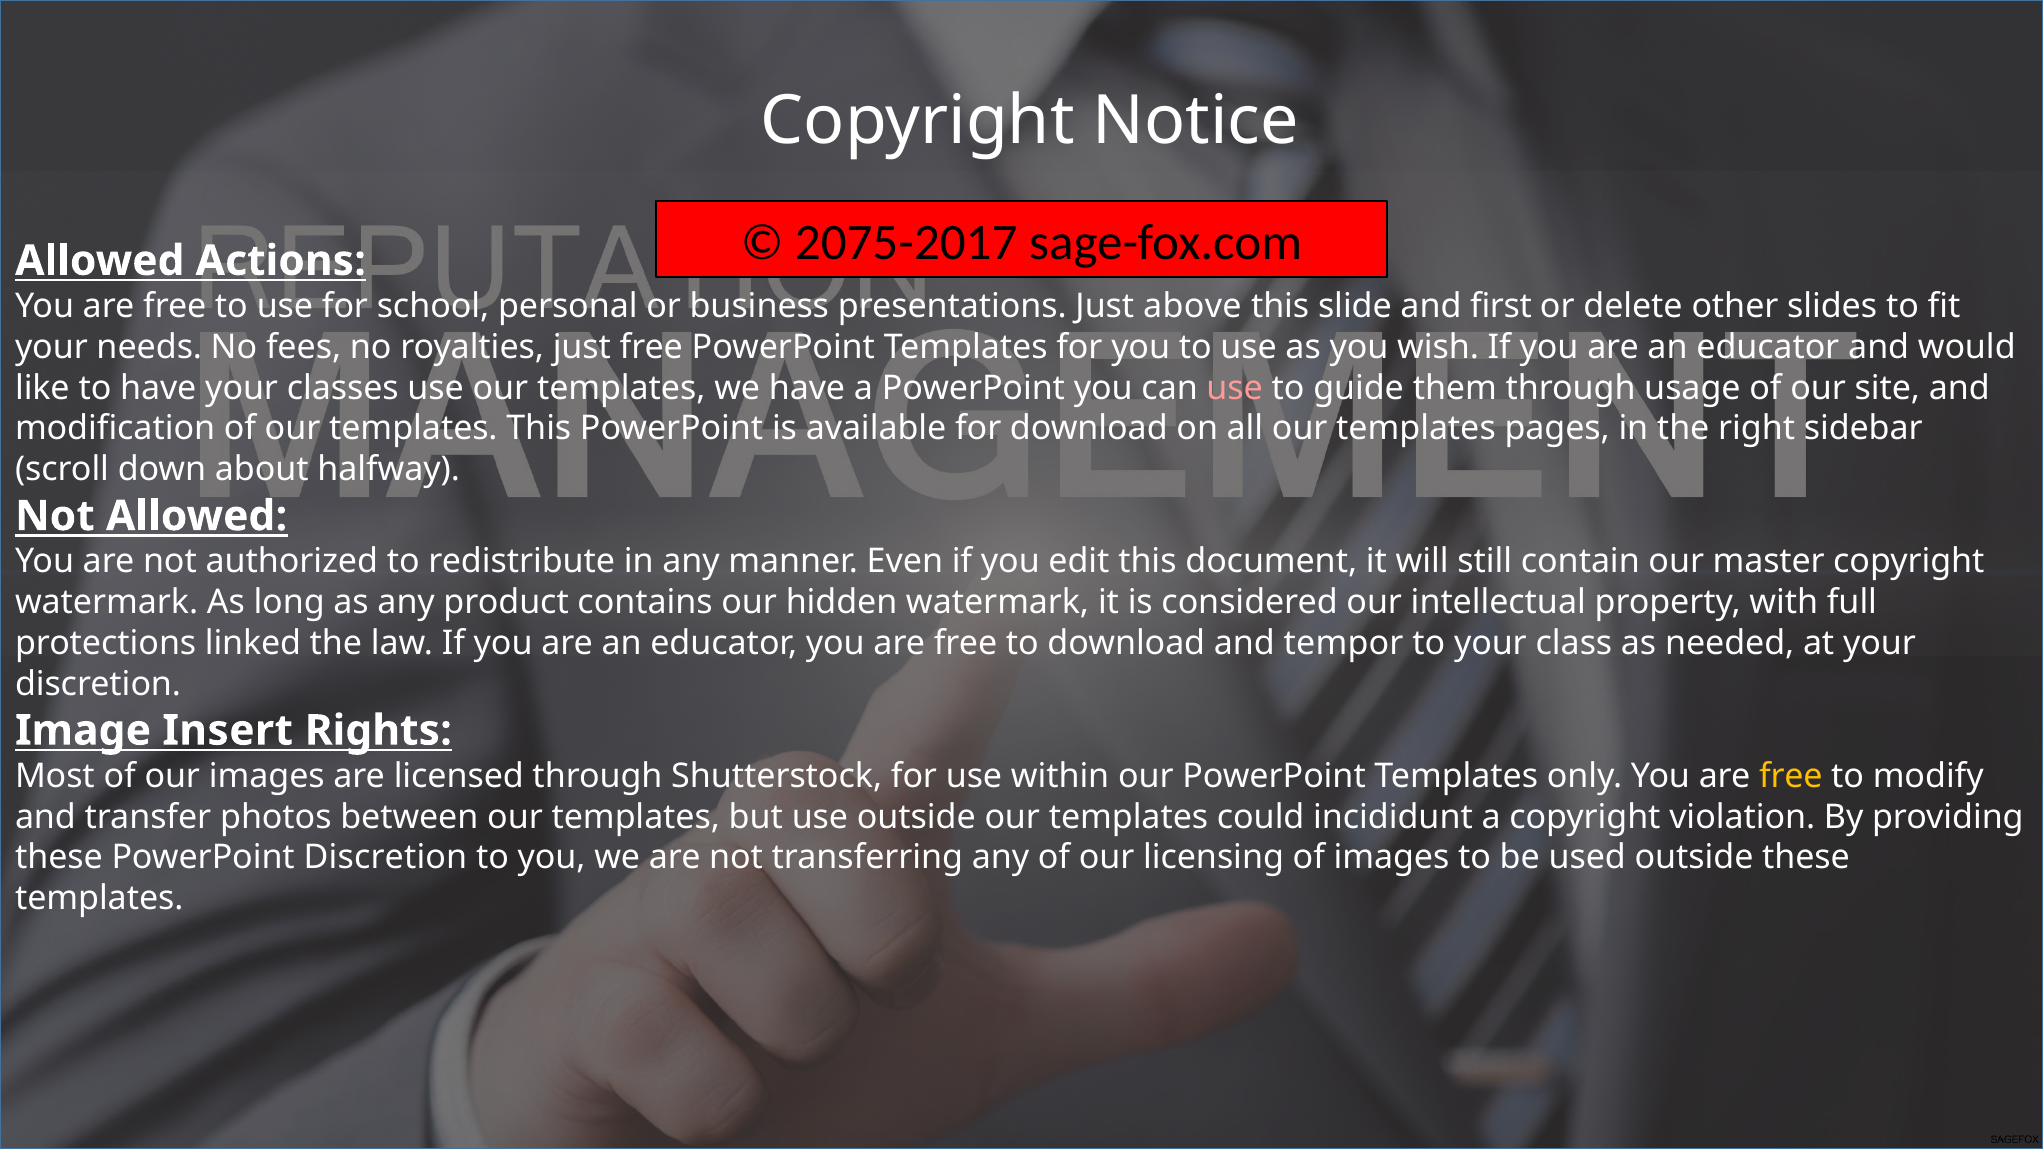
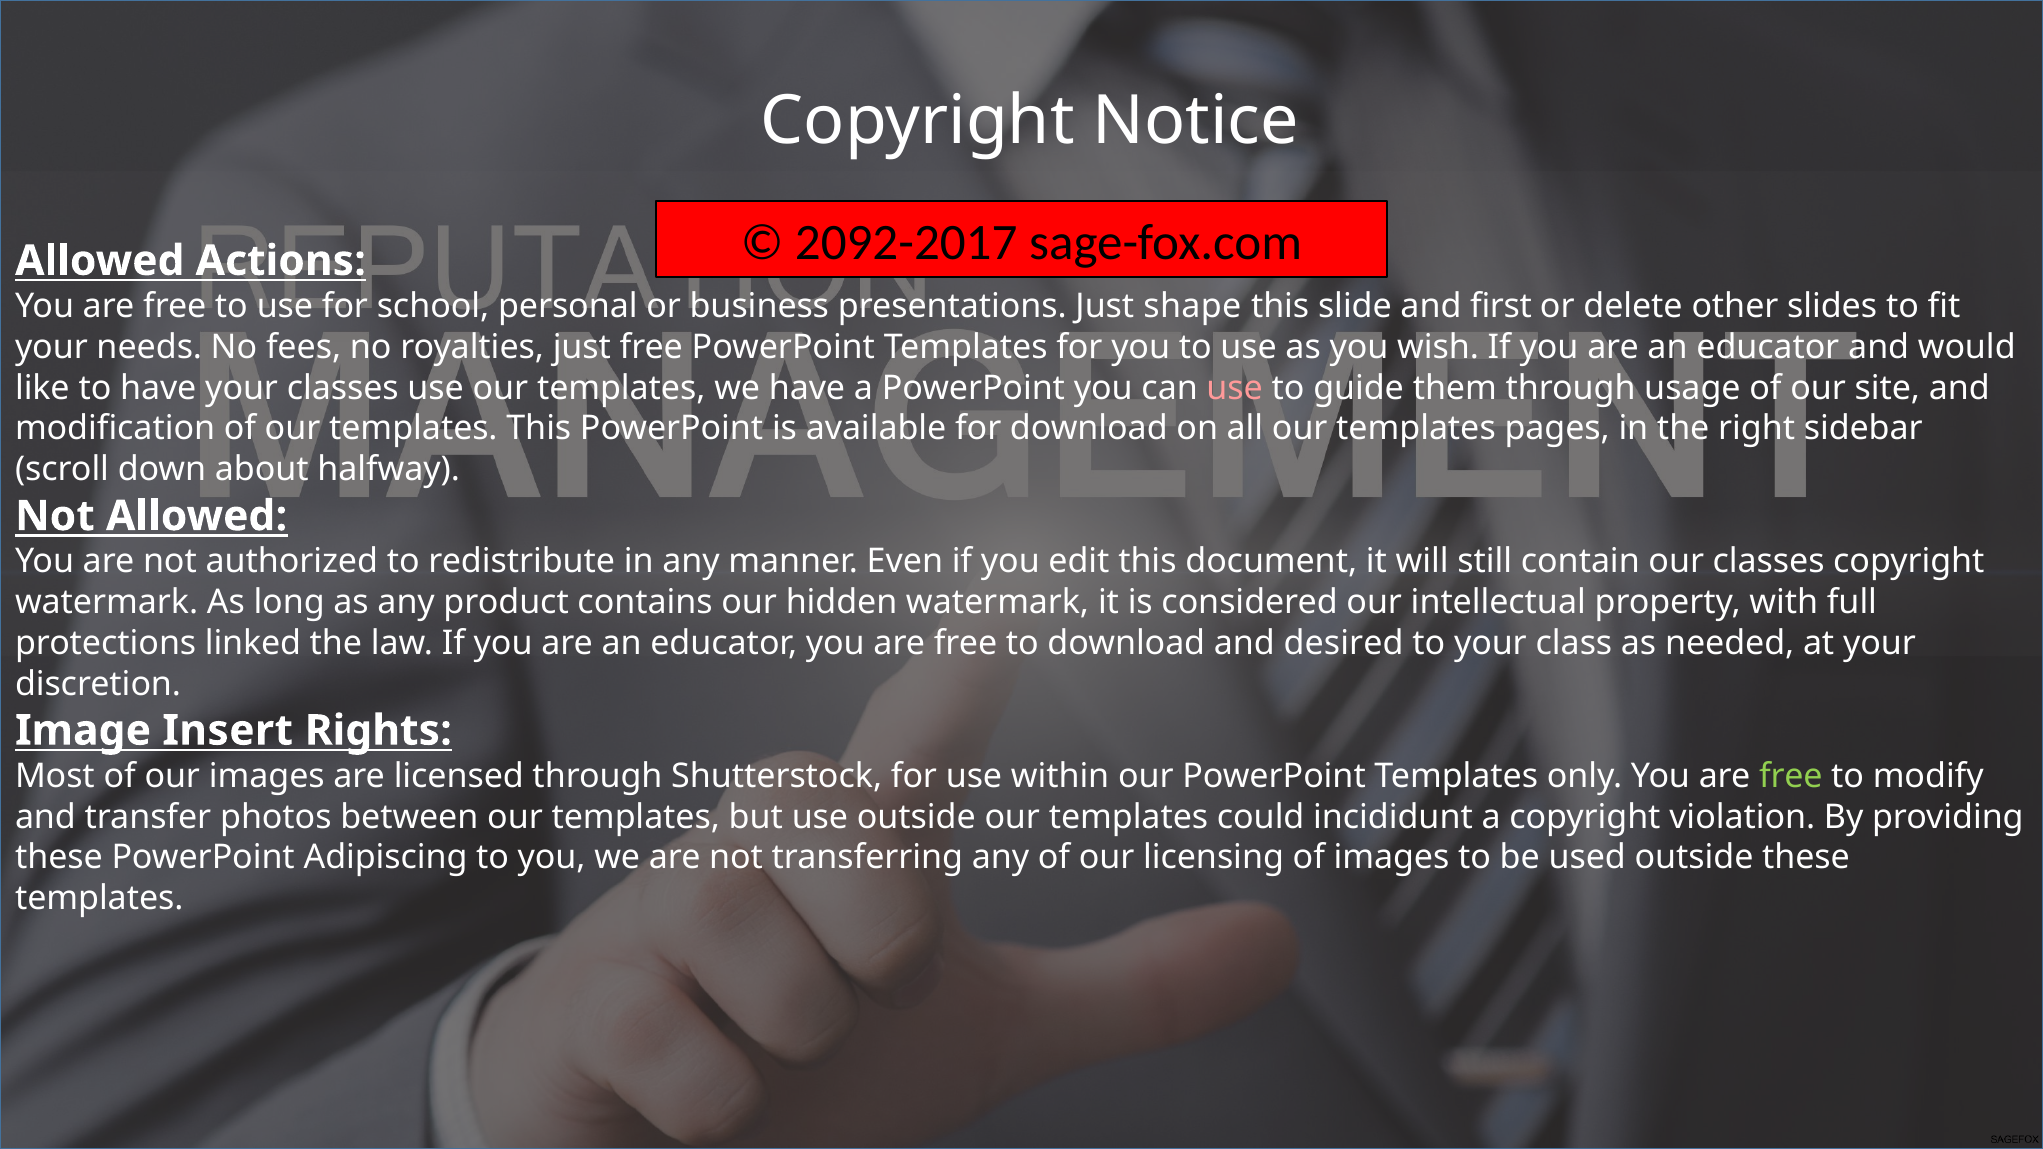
2075-2017: 2075-2017 -> 2092-2017 (906, 242)
above: above -> shape (1192, 306)
our master: master -> classes (1769, 562)
tempor: tempor -> desired (1344, 643)
free colour: yellow -> light green (1791, 776)
PowerPoint Discretion: Discretion -> Adipiscing (386, 858)
